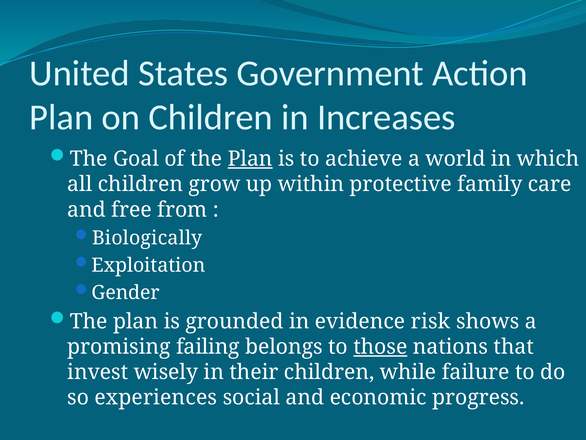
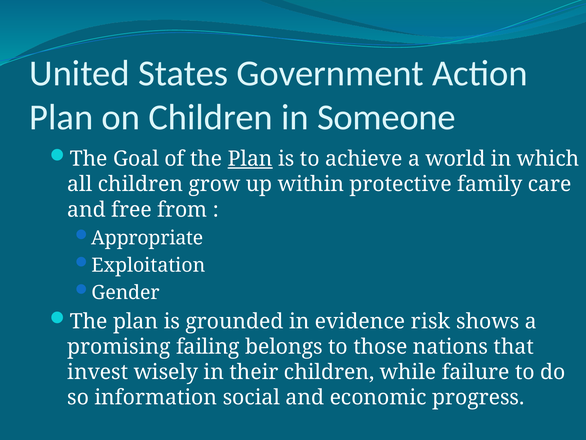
Increases: Increases -> Someone (386, 117)
Biologically: Biologically -> Appropriate (147, 238)
those underline: present -> none (380, 346)
experiences: experiences -> information (156, 397)
